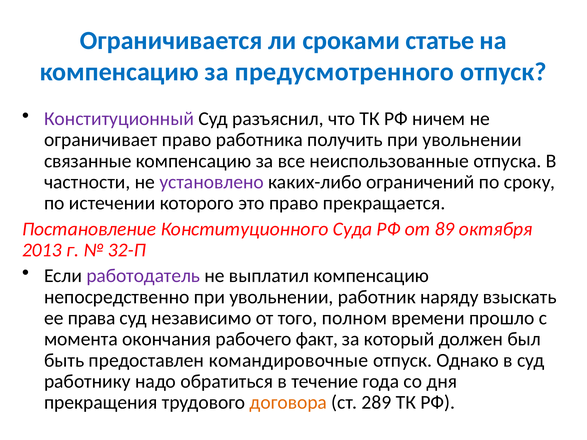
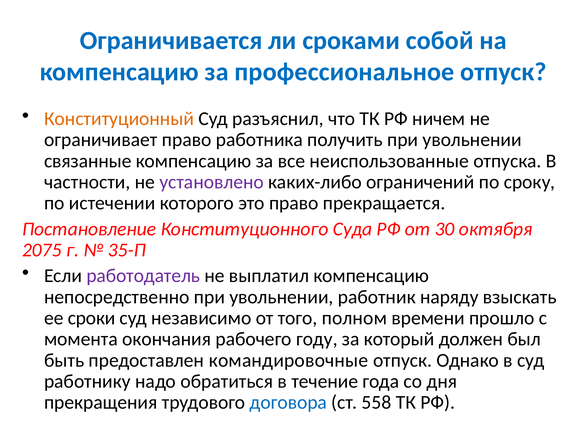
статье: статье -> собой (440, 40)
предусмотренного: предусмотренного -> профессиональное (344, 72)
Конституционный colour: purple -> orange (119, 119)
89: 89 -> 30 (445, 229)
2013: 2013 -> 2075 (42, 250)
32-П: 32-П -> 35-П (127, 250)
права: права -> сроки (92, 318)
факт: факт -> году (317, 339)
договора colour: orange -> blue (288, 403)
289: 289 -> 558 (377, 403)
